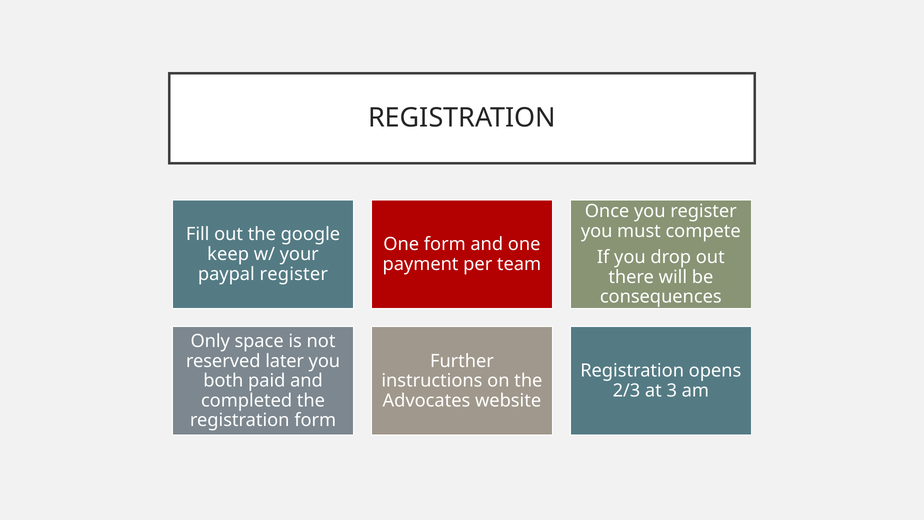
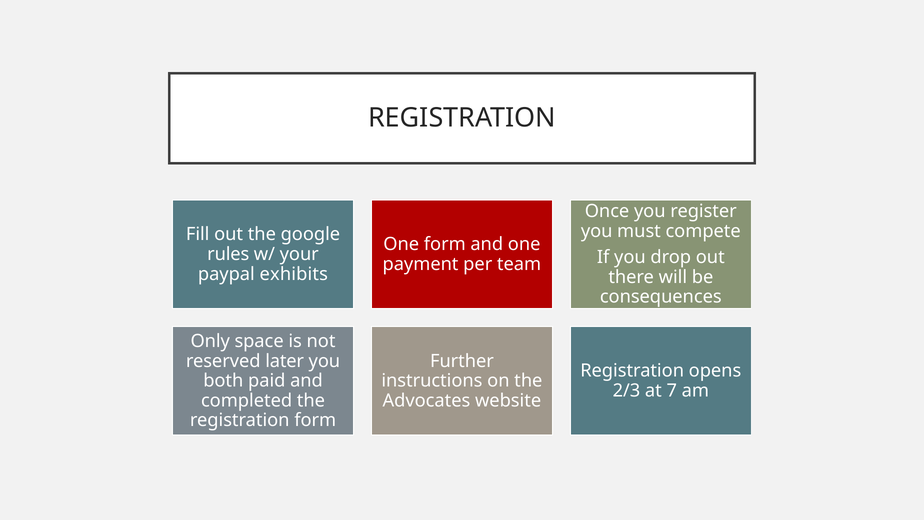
keep: keep -> rules (228, 254)
paypal register: register -> exhibits (294, 274)
3: 3 -> 7 (672, 391)
